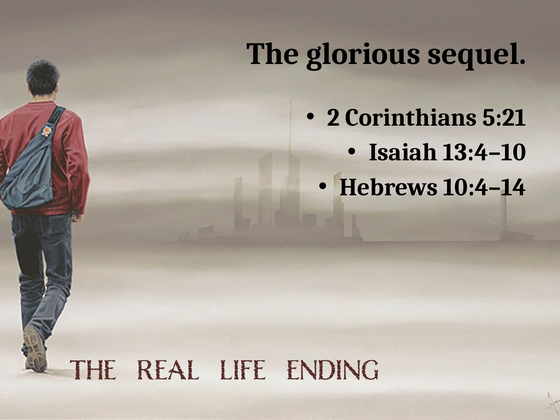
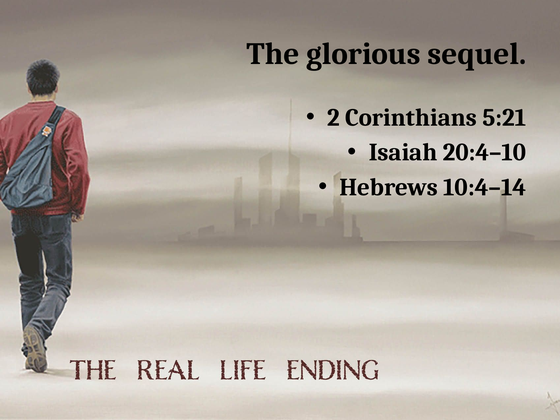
13:4–10: 13:4–10 -> 20:4–10 (485, 152)
